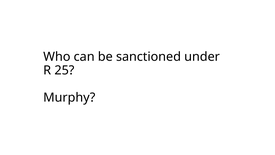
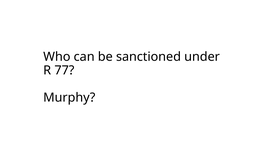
25: 25 -> 77 (64, 70)
